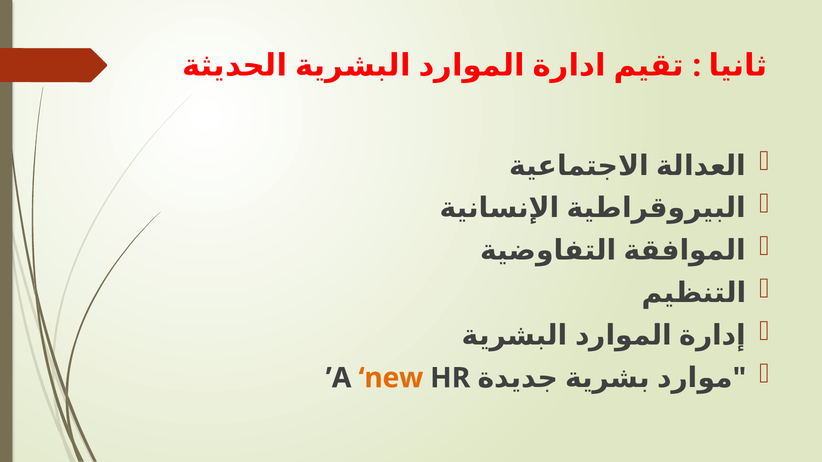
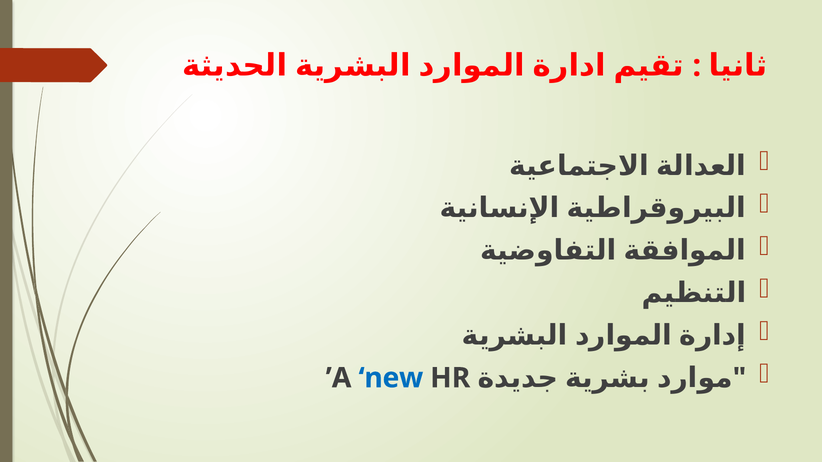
new colour: orange -> blue (391, 378)
